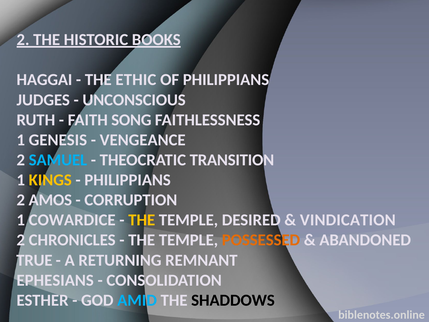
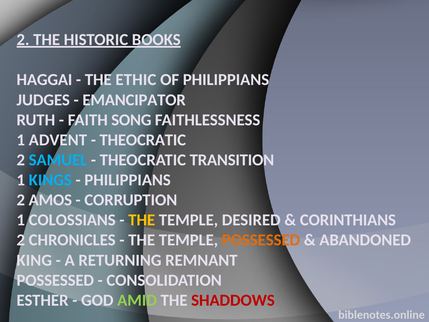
UNCONSCIOUS: UNCONSCIOUS -> EMANCIPATOR (134, 100)
GENESIS: GENESIS -> ADVENT (58, 140)
VENGEANCE: VENGEANCE -> THEOCRATIC (143, 140)
KINGS colour: yellow -> light blue (50, 180)
COWARDICE: COWARDICE -> COLOSSIANS (72, 220)
VINDICATION: VINDICATION -> CORINTHIANS (348, 220)
TRUE: TRUE -> KING (34, 260)
EPHESIANS: EPHESIANS -> POSSESSED (55, 280)
AMID colour: light blue -> light green (137, 300)
SHADDOWS colour: black -> red (233, 300)
